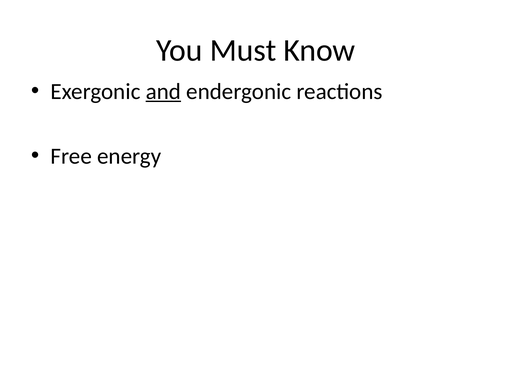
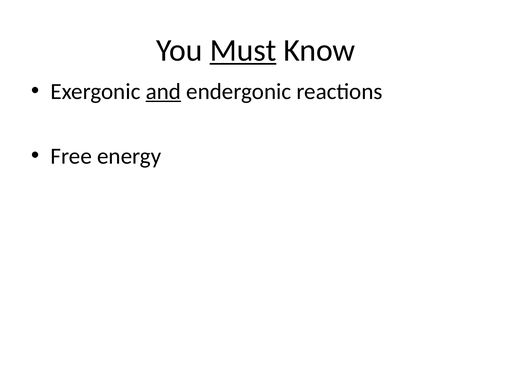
Must underline: none -> present (243, 50)
